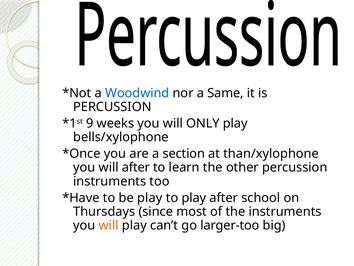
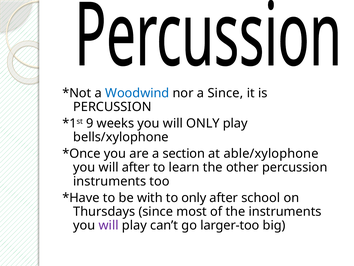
a Same: Same -> Since (225, 93)
than/xylophone: than/xylophone -> able/xylophone (271, 153)
be play: play -> with (150, 197)
to play: play -> only (194, 197)
will colour: orange -> purple (109, 225)
